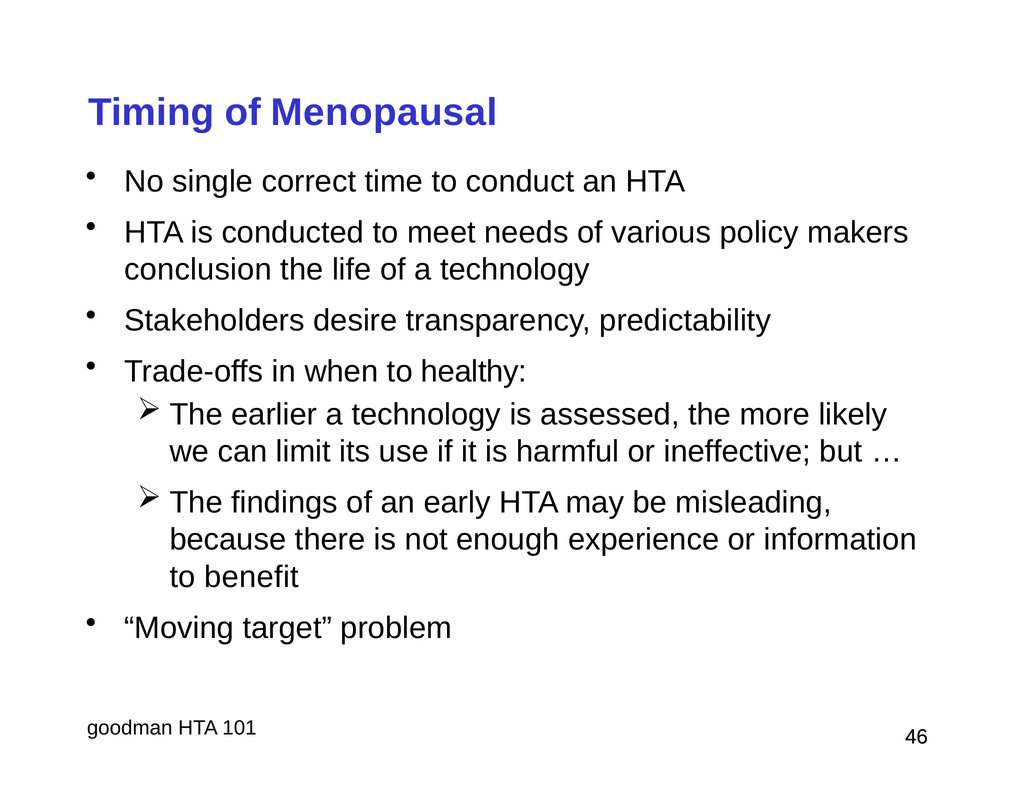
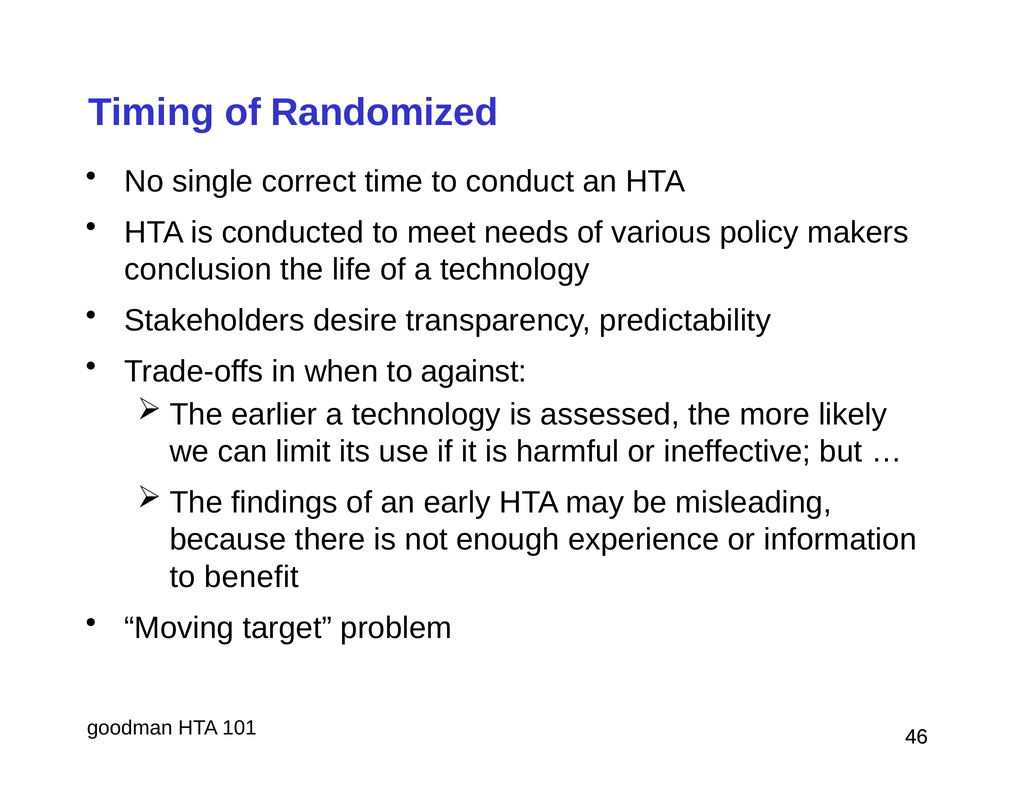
Menopausal: Menopausal -> Randomized (384, 113)
healthy: healthy -> against (474, 371)
